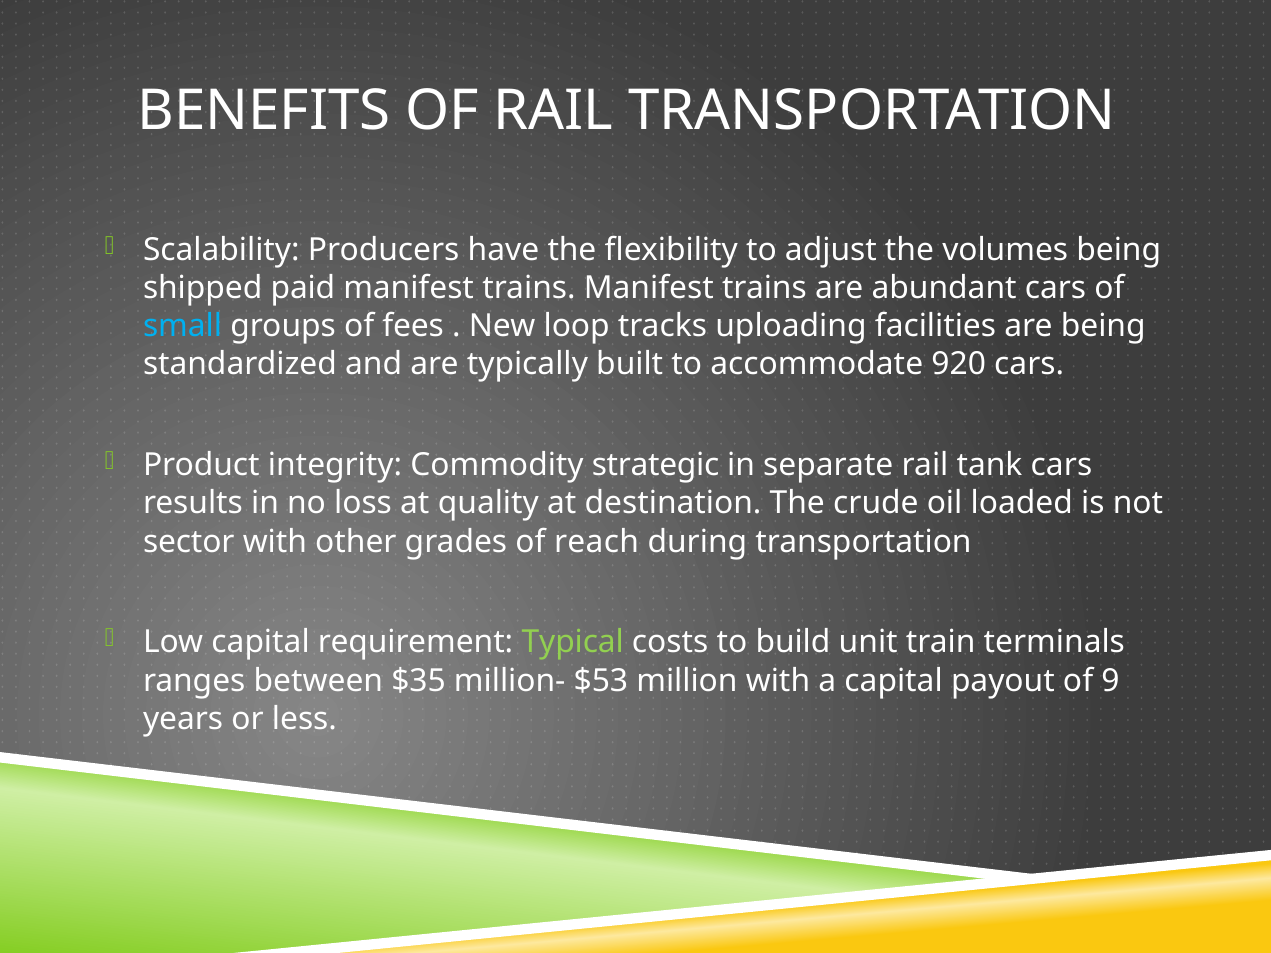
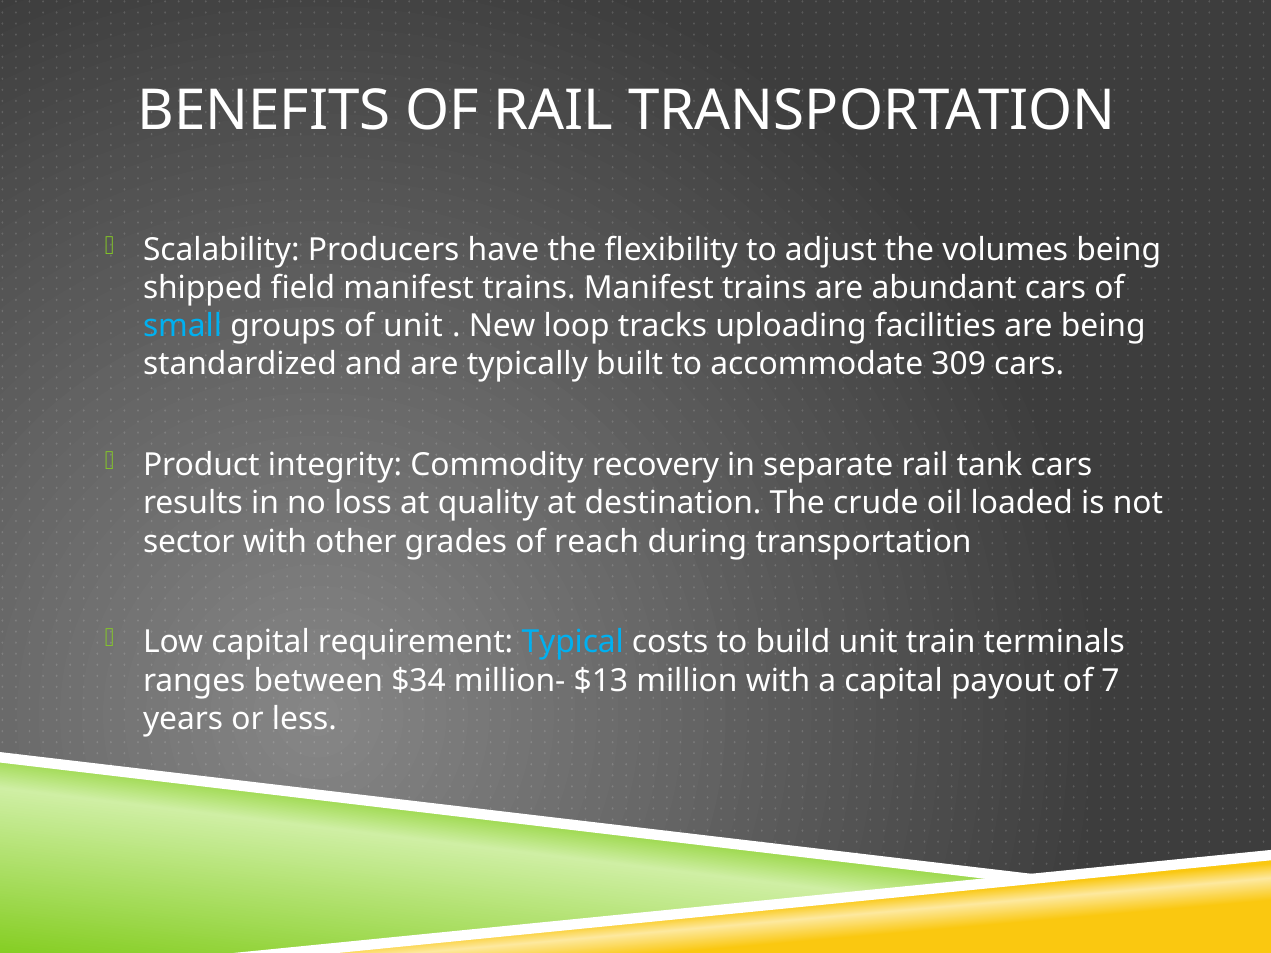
paid: paid -> field (303, 288)
of fees: fees -> unit (413, 326)
920: 920 -> 309 (959, 364)
strategic: strategic -> recovery (655, 465)
Typical colour: light green -> light blue (573, 643)
$35: $35 -> $34 (418, 681)
$53: $53 -> $13 (601, 681)
9: 9 -> 7 (1110, 681)
